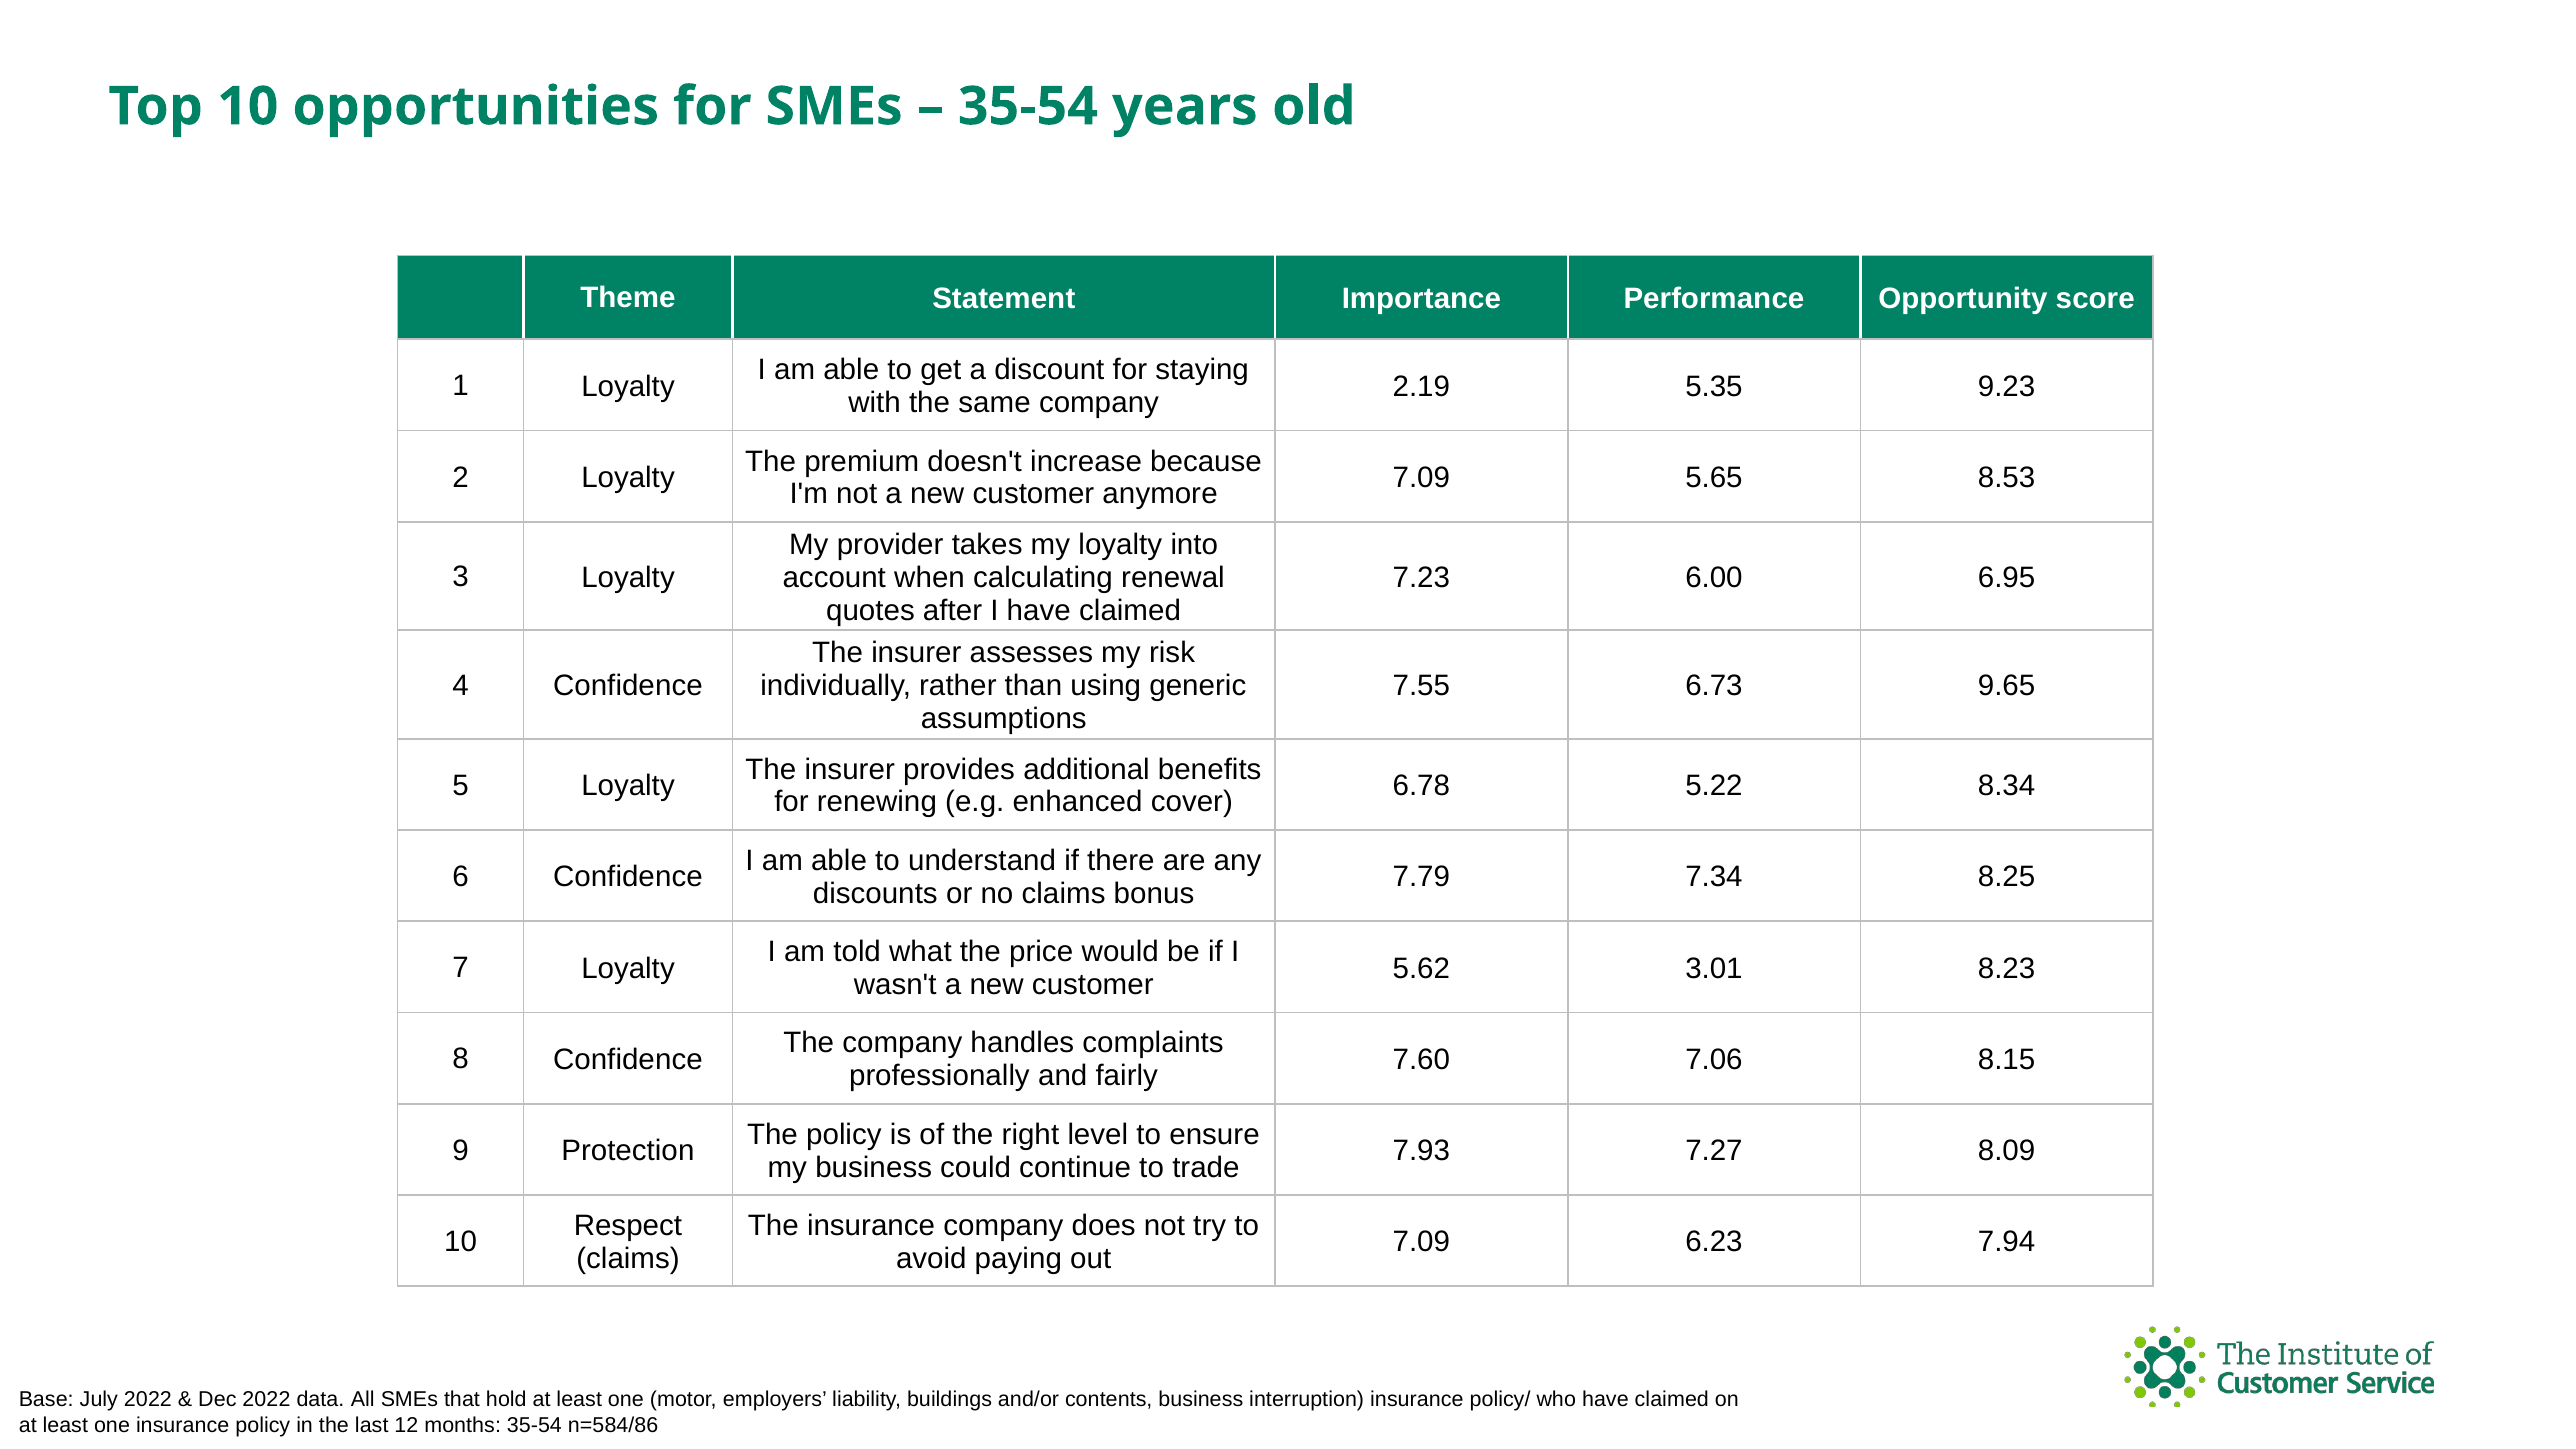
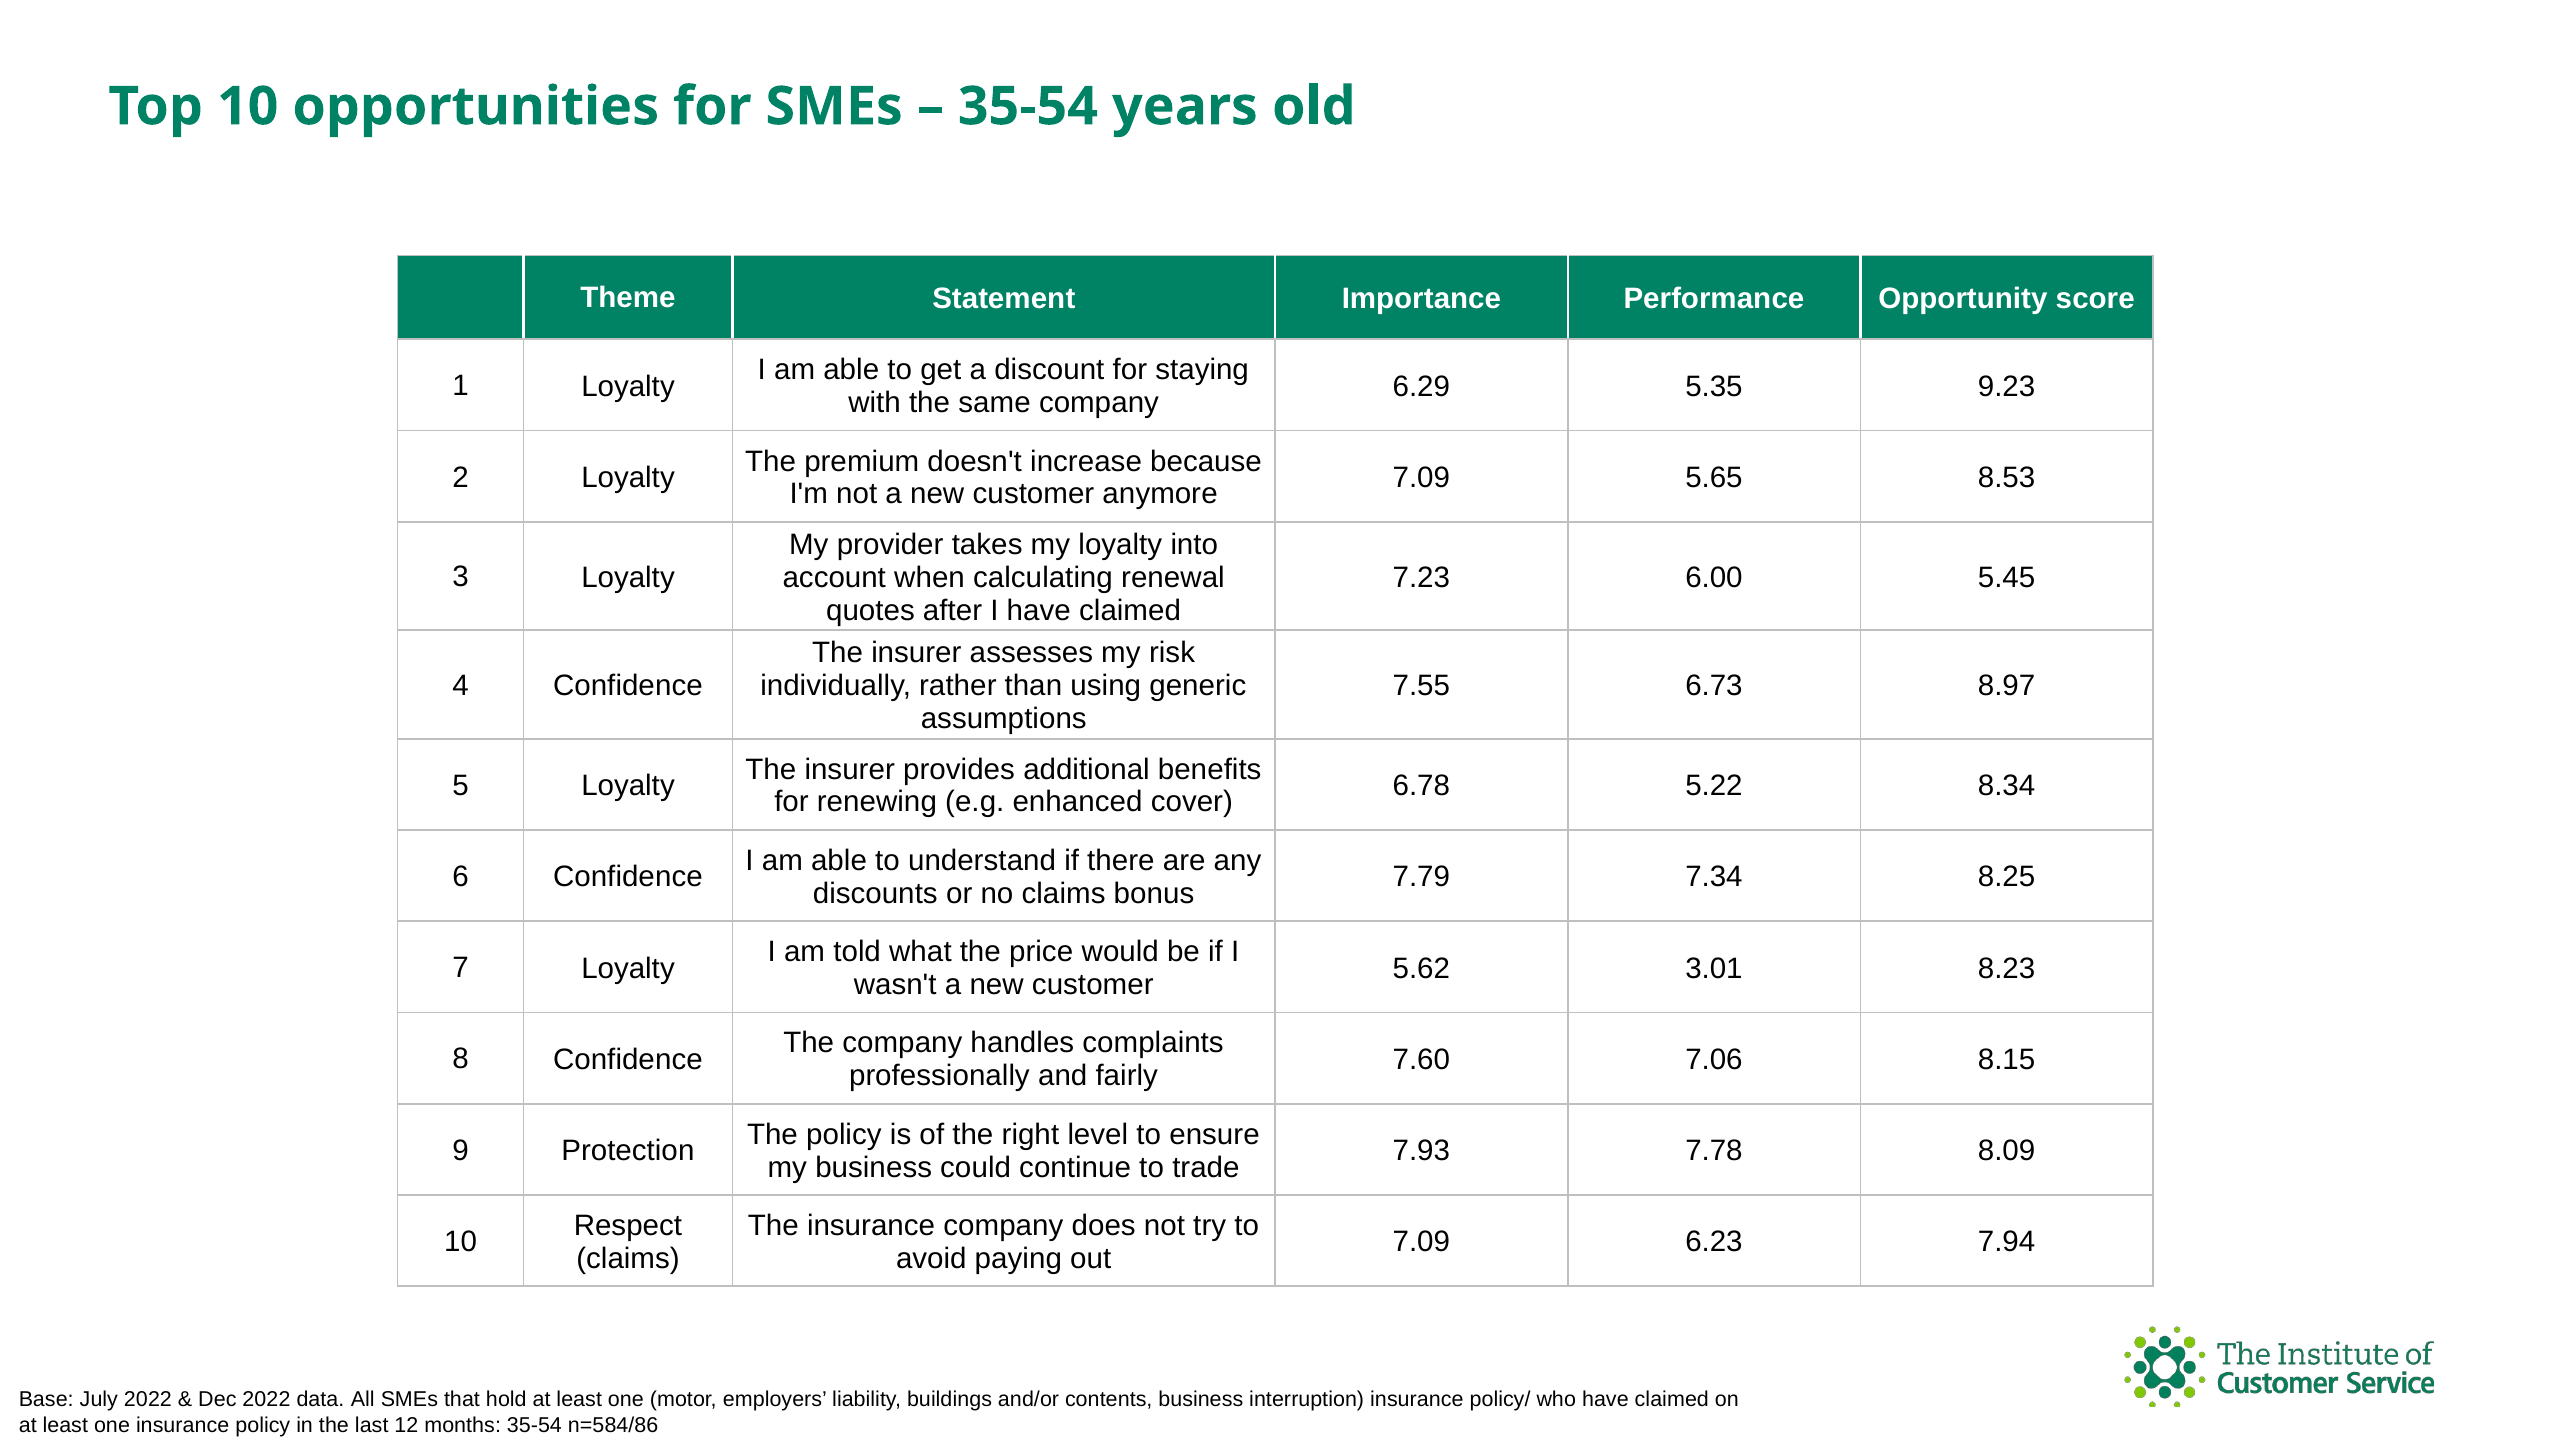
2.19: 2.19 -> 6.29 (1421, 386)
6.95: 6.95 -> 5.45 (2007, 578)
9.65: 9.65 -> 8.97 (2007, 686)
7.27: 7.27 -> 7.78 (1714, 1151)
